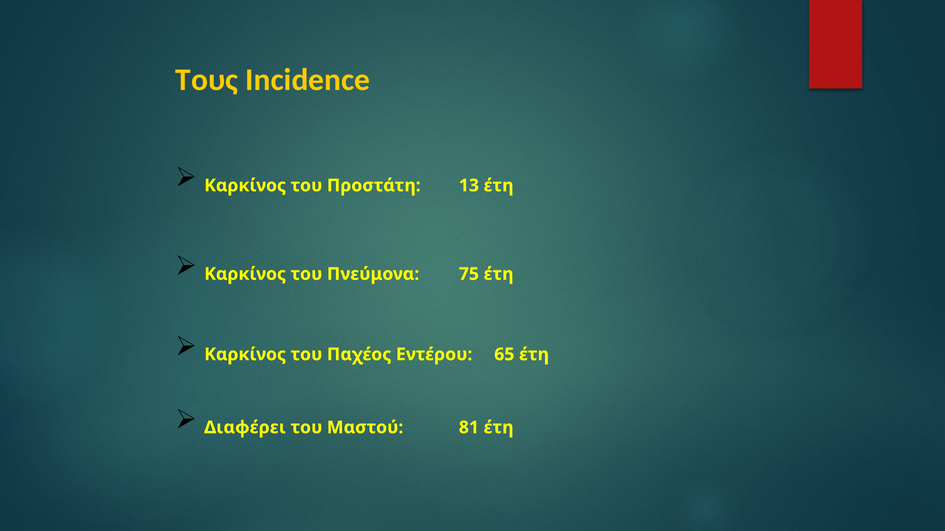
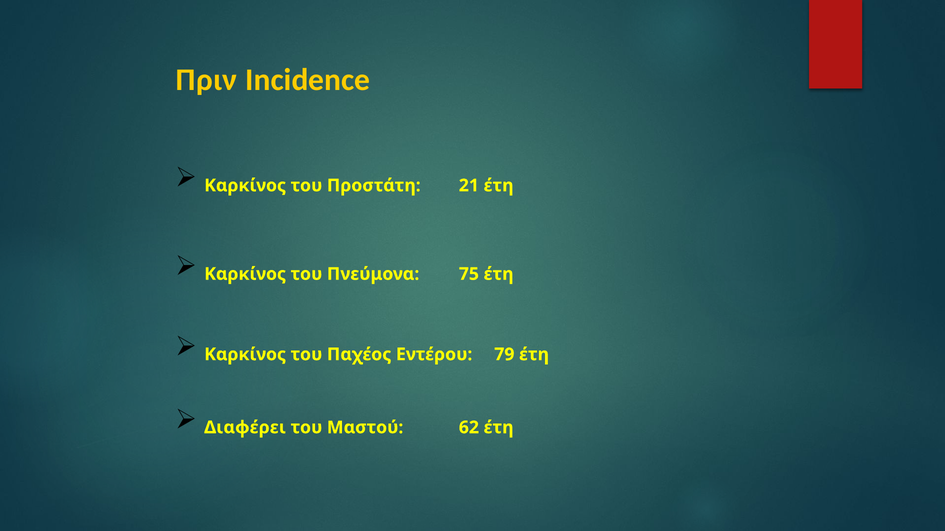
Τους: Τους -> Πριν (207, 80)
13: 13 -> 21 (469, 186)
65: 65 -> 79 (504, 355)
81: 81 -> 62 (469, 428)
